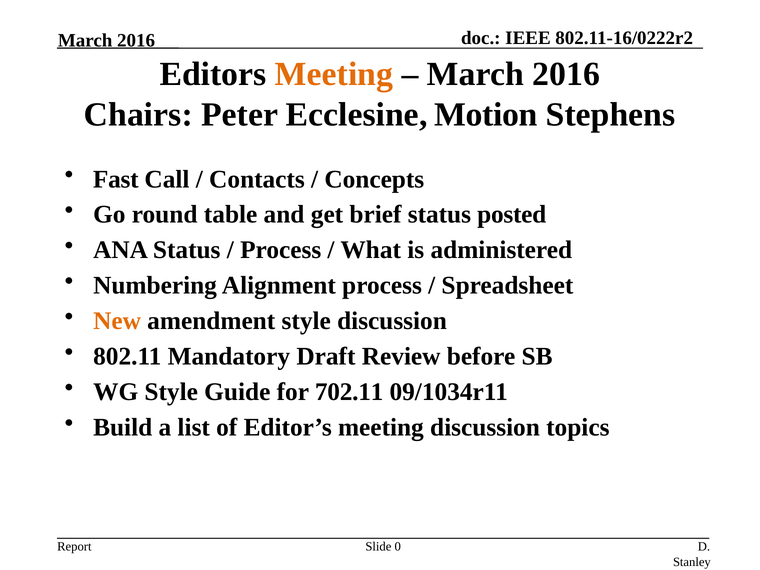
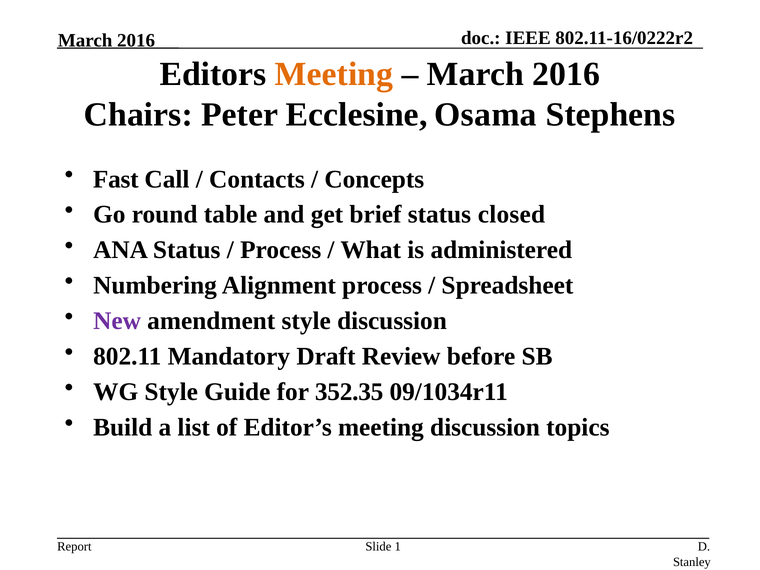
Motion: Motion -> Osama (486, 114)
posted: posted -> closed (511, 215)
New colour: orange -> purple (117, 321)
702.11: 702.11 -> 352.35 (349, 392)
0: 0 -> 1 (398, 547)
